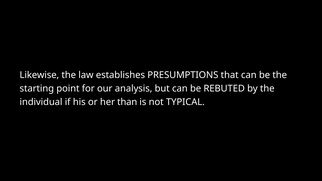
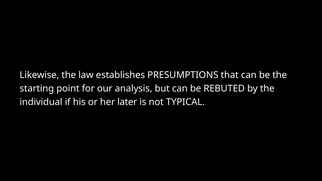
than: than -> later (127, 102)
